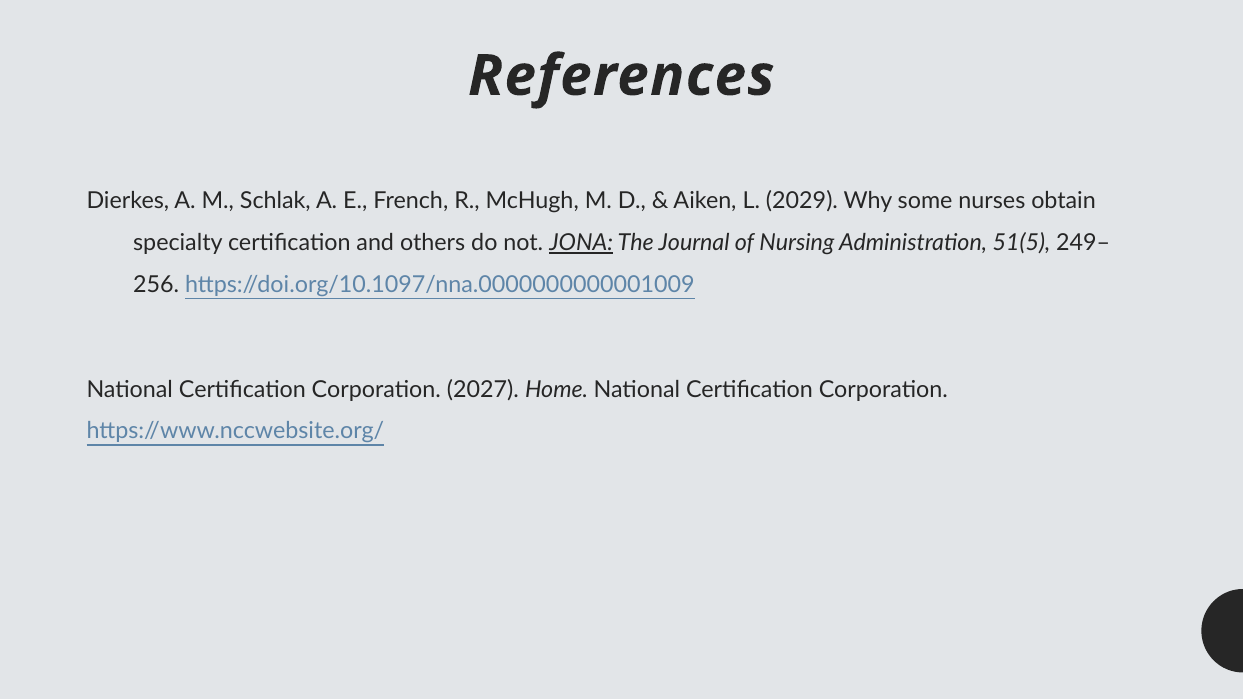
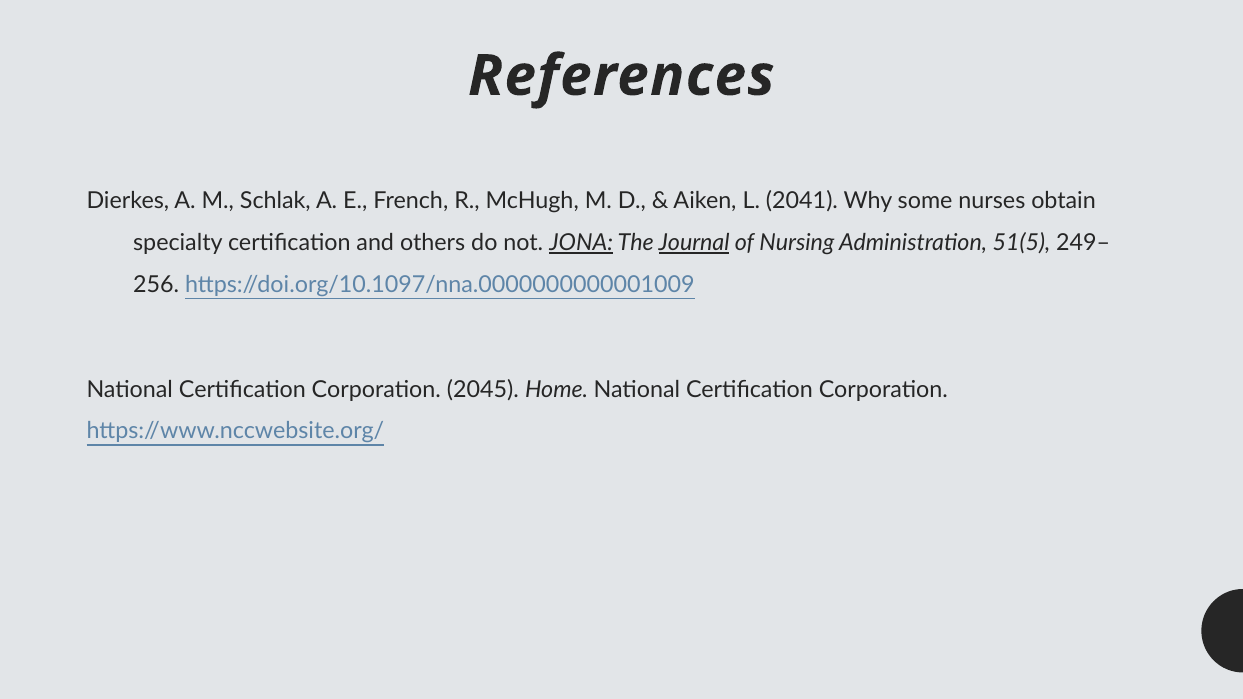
2029: 2029 -> 2041 (802, 201)
Journal underline: none -> present (694, 243)
2027: 2027 -> 2045 (483, 389)
